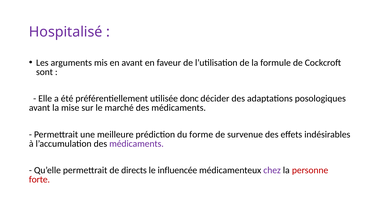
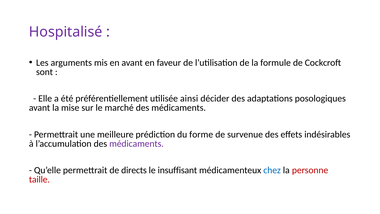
donc: donc -> ainsi (189, 98)
influencée: influencée -> insuffisant (177, 170)
chez colour: purple -> blue (272, 170)
forte: forte -> taille (39, 179)
